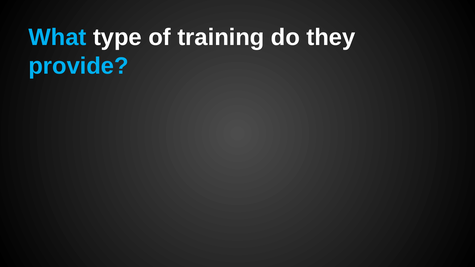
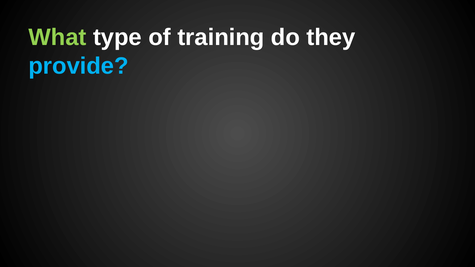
What colour: light blue -> light green (57, 37)
